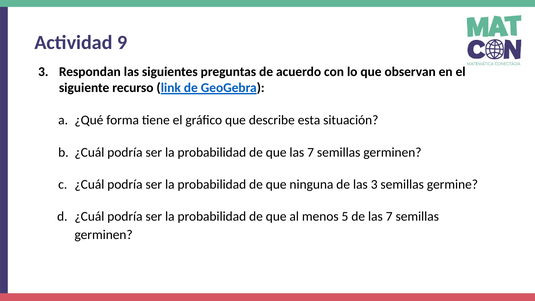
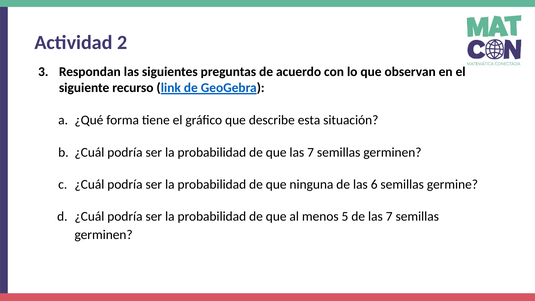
9: 9 -> 2 (122, 43)
las 3: 3 -> 6 (374, 184)
